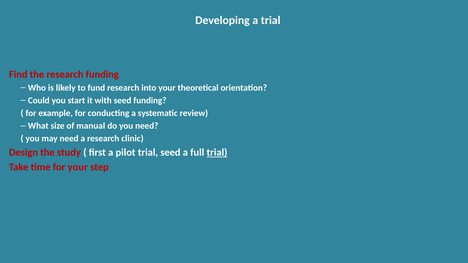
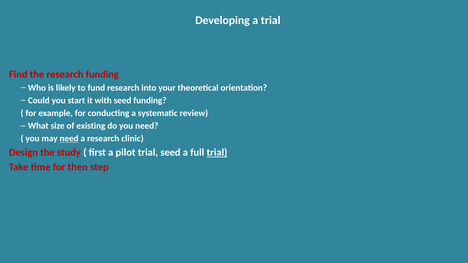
manual: manual -> existing (91, 126)
need underline: none -> present (69, 139)
for your: your -> then (78, 167)
